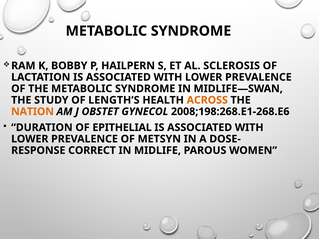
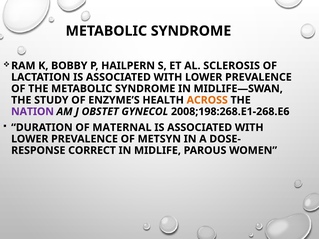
LENGTH’S: LENGTH’S -> ENZYME’S (114, 100)
NATION colour: orange -> purple (33, 112)
EPITHELIAL: EPITHELIAL -> MATERNAL (122, 128)
